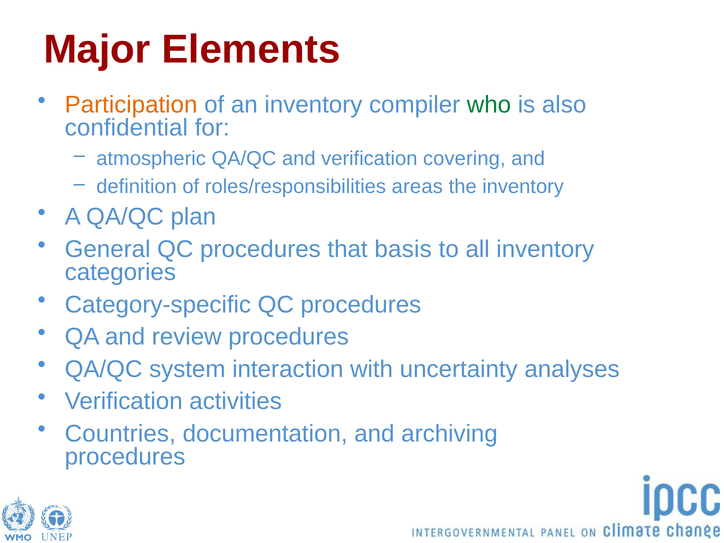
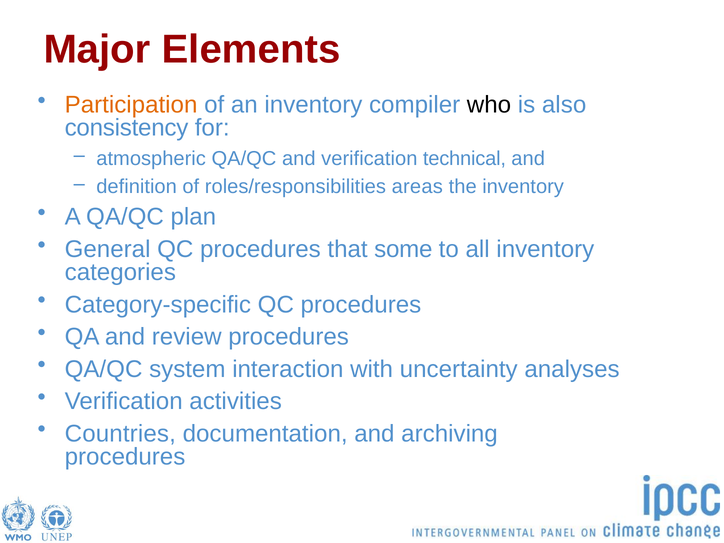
who colour: green -> black (489, 105)
confidential: confidential -> consistency (127, 128)
covering: covering -> technical (464, 158)
basis: basis -> some (403, 249)
